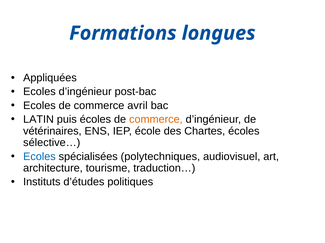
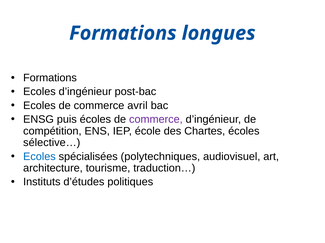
Appliquées: Appliquées -> Formations (50, 78)
LATIN: LATIN -> ENSG (39, 120)
commerce colour: orange -> purple (156, 120)
vétérinaires: vétérinaires -> compétition (52, 131)
